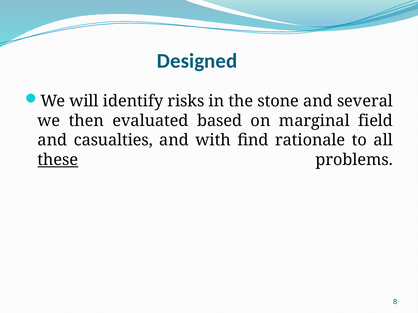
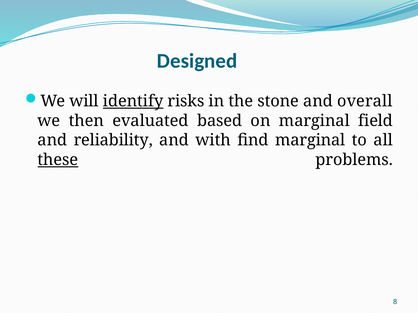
identify underline: none -> present (133, 101)
several: several -> overall (365, 101)
casualties: casualties -> reliability (113, 140)
find rationale: rationale -> marginal (310, 140)
